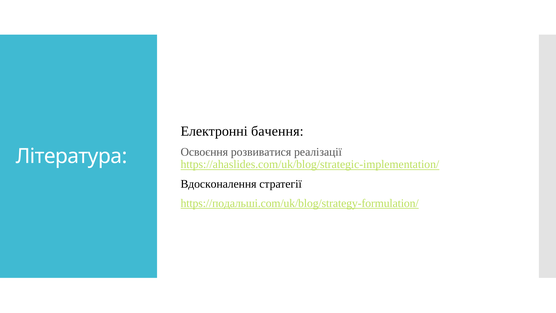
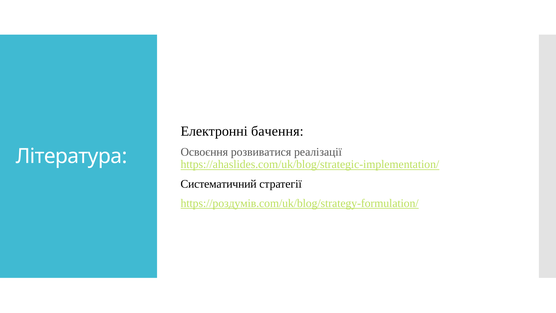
Вдосконалення: Вдосконалення -> Систематичний (219, 184)
https://подальші.com/uk/blog/strategy-formulation/: https://подальші.com/uk/blog/strategy-formulation/ -> https://роздумів.com/uk/blog/strategy-formulation/ (300, 203)
